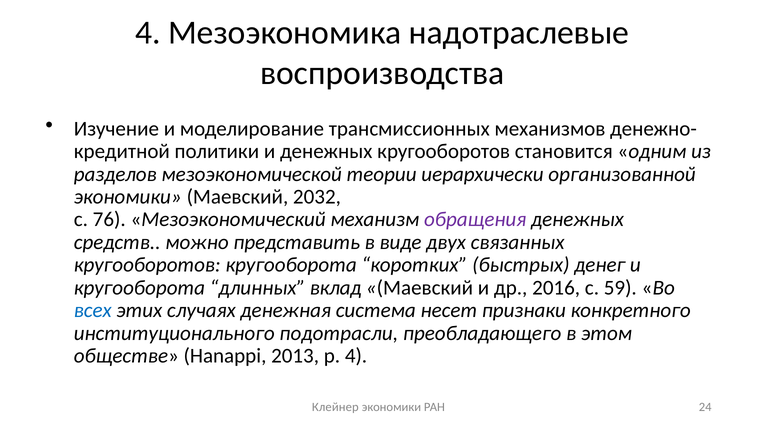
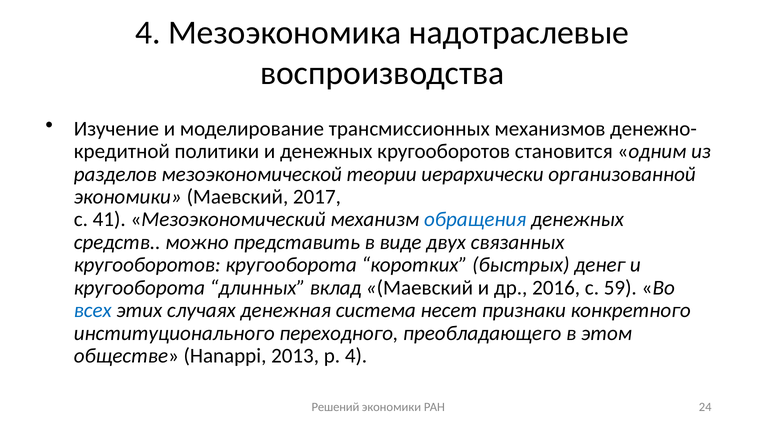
2032: 2032 -> 2017 (317, 197)
76: 76 -> 41 (109, 219)
обращения colour: purple -> blue (475, 219)
подотрасли: подотрасли -> переходного (339, 333)
Клейнер: Клейнер -> Решений (335, 407)
